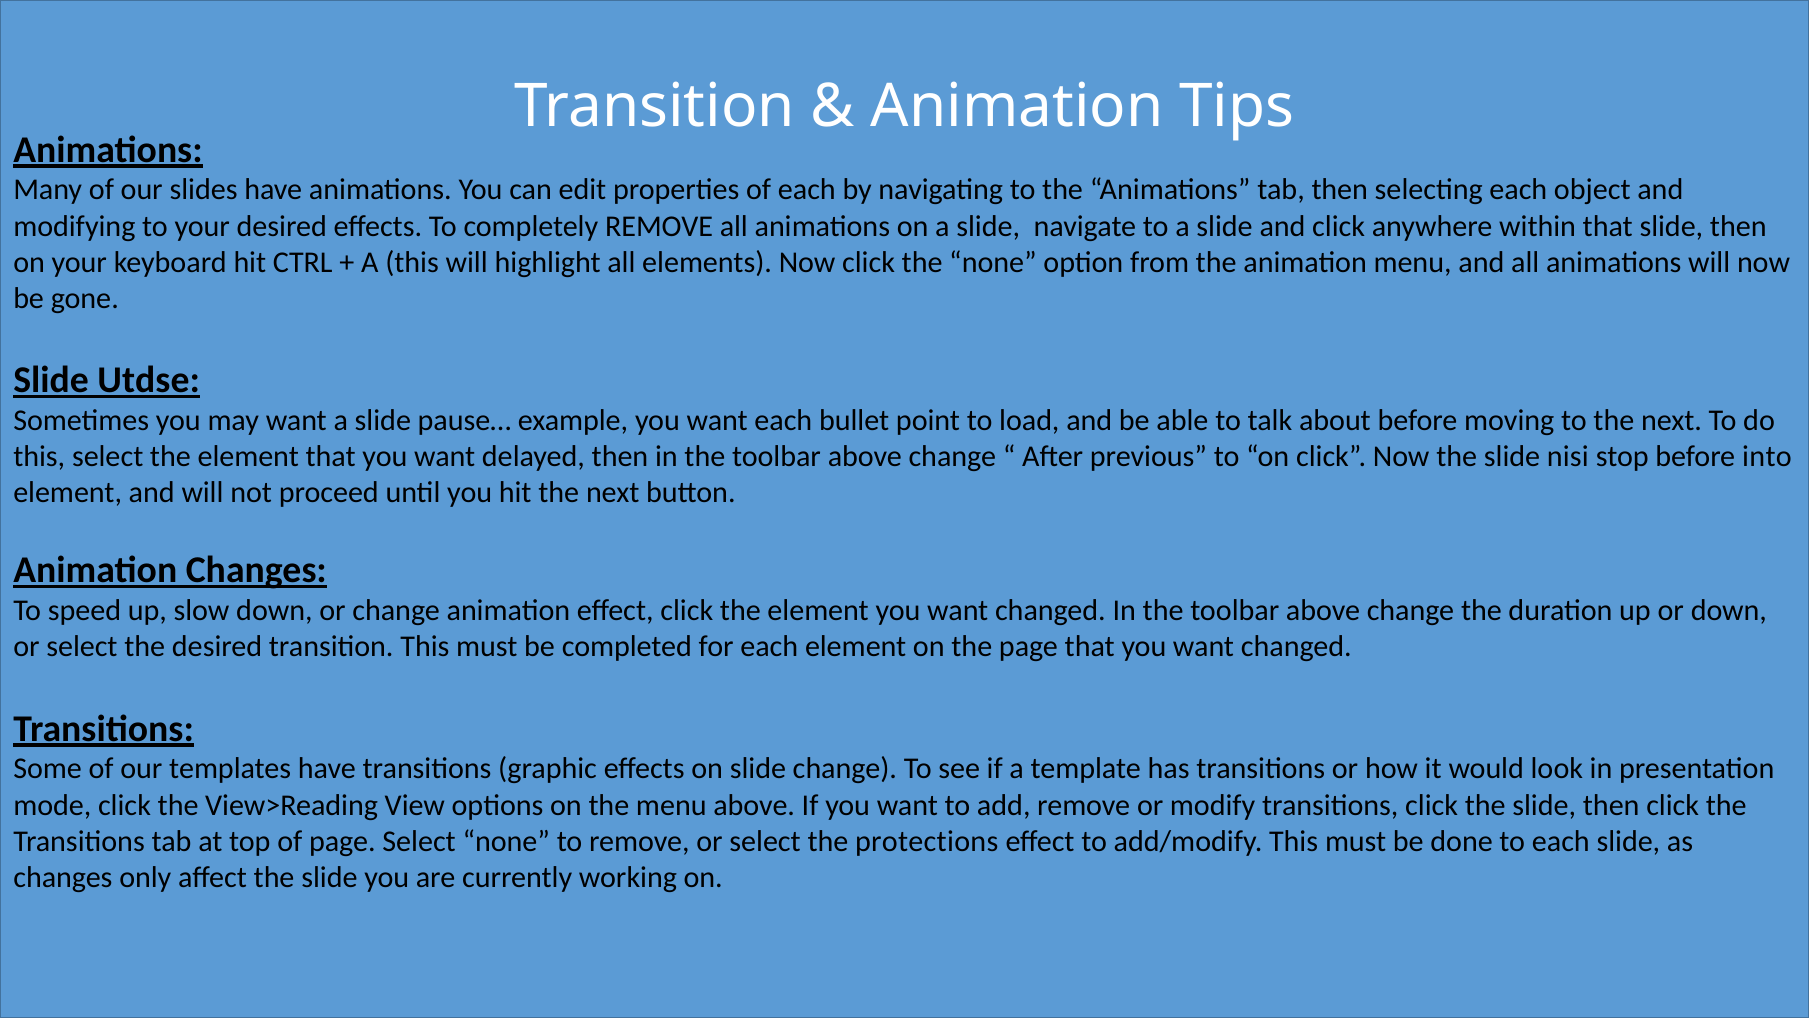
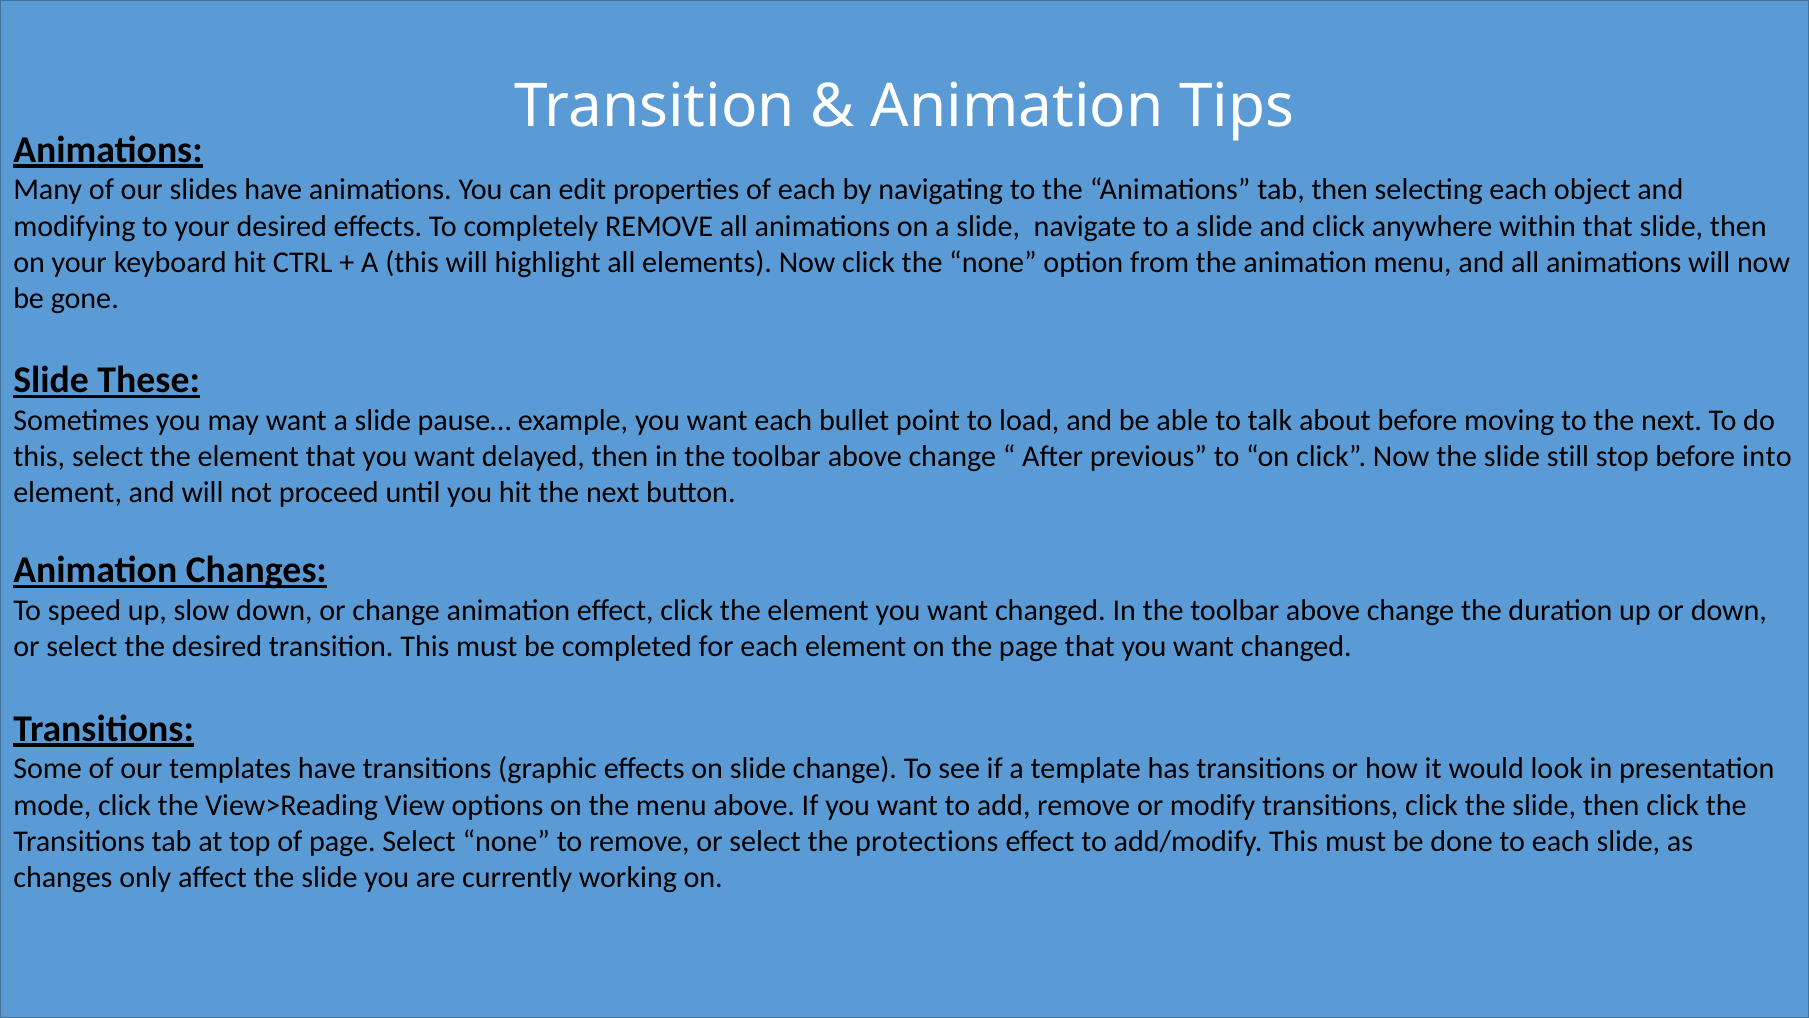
Utdse: Utdse -> These (149, 380)
nisi: nisi -> still (1568, 457)
